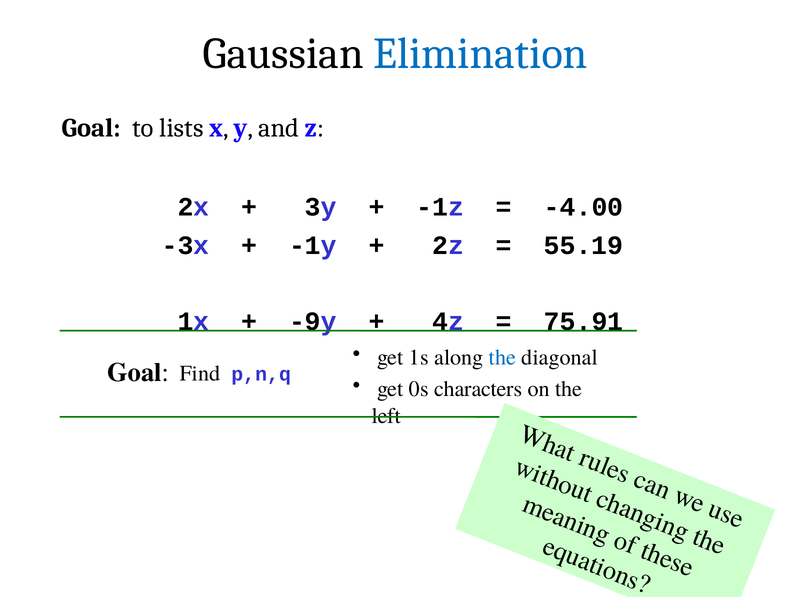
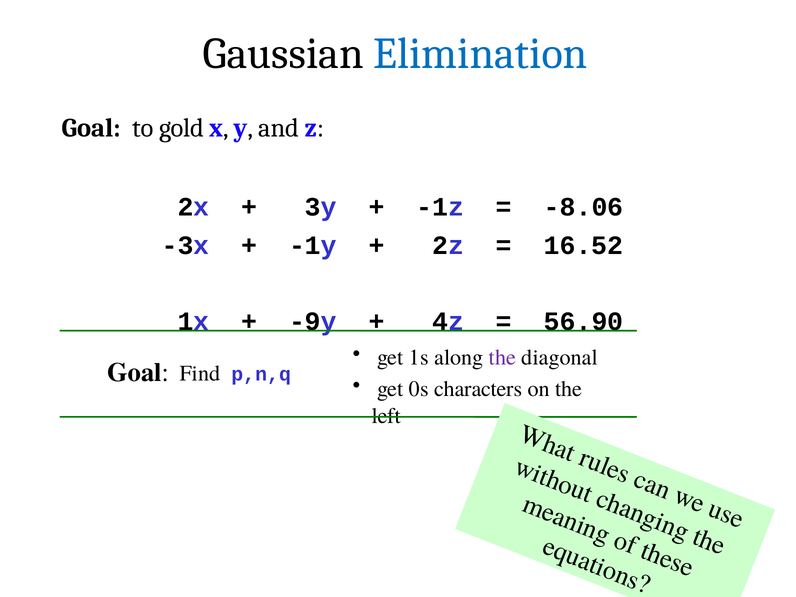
lists: lists -> gold (182, 128)
-4.00: -4.00 -> -8.06 (584, 207)
55.19: 55.19 -> 16.52 (584, 245)
75.91: 75.91 -> 56.90 (584, 322)
the colour: blue -> purple (502, 357)
